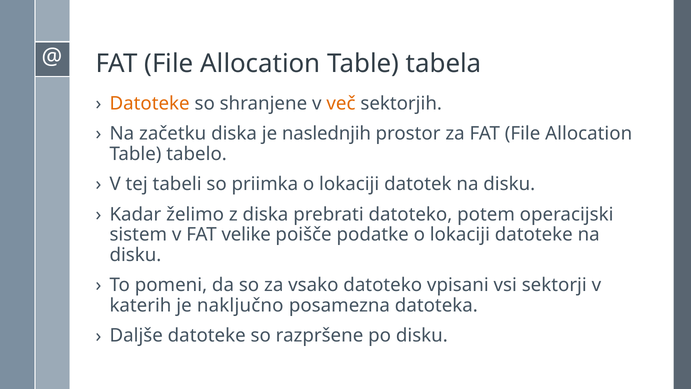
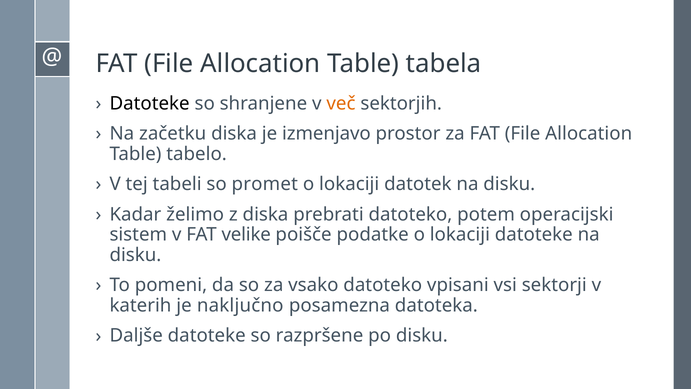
Datoteke colour: orange -> black (150, 103)
naslednjih: naslednjih -> izmenjavo (326, 134)
priimka: priimka -> promet (265, 184)
